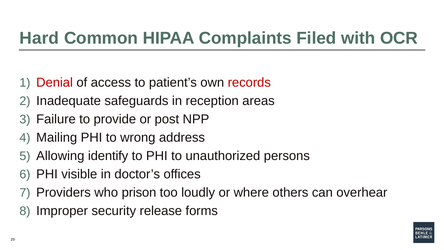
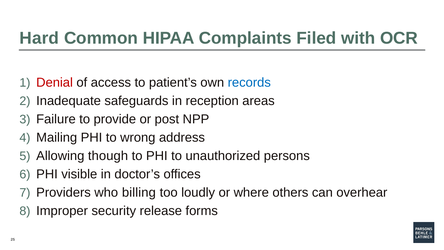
records colour: red -> blue (249, 83)
identify: identify -> though (108, 156)
prison: prison -> billing (139, 192)
